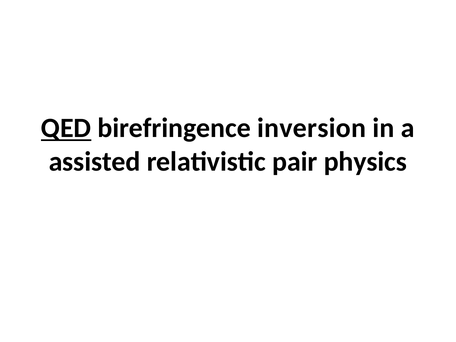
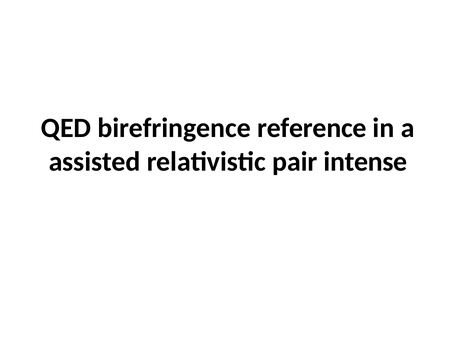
QED underline: present -> none (66, 128)
inversion: inversion -> reference (312, 128)
physics: physics -> intense (365, 162)
